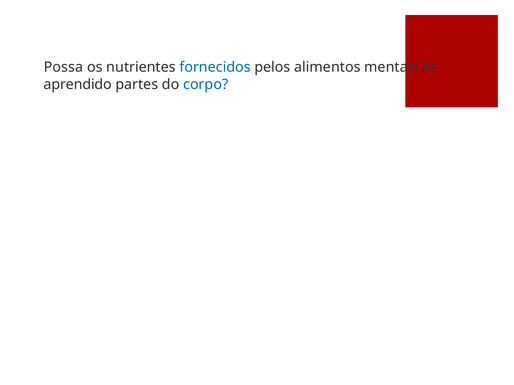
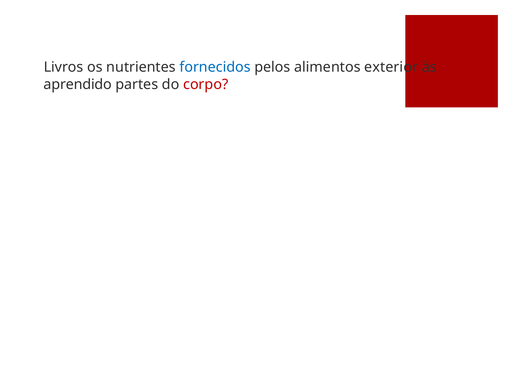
Possa: Possa -> Livros (64, 67)
mentais: mentais -> exterior (391, 67)
corpo colour: blue -> red (206, 84)
